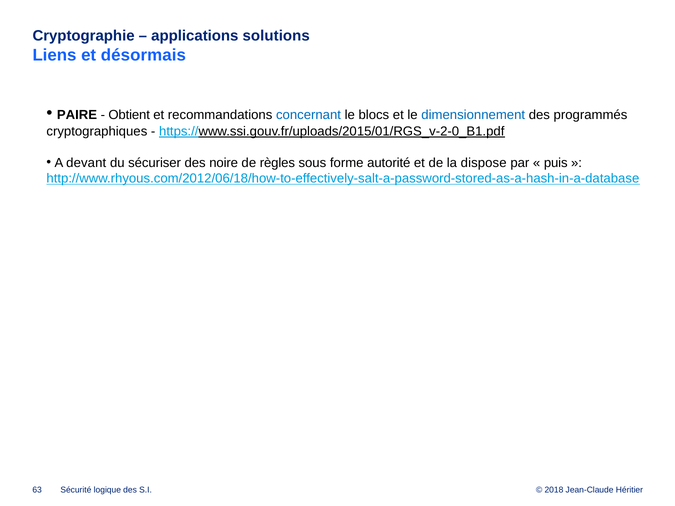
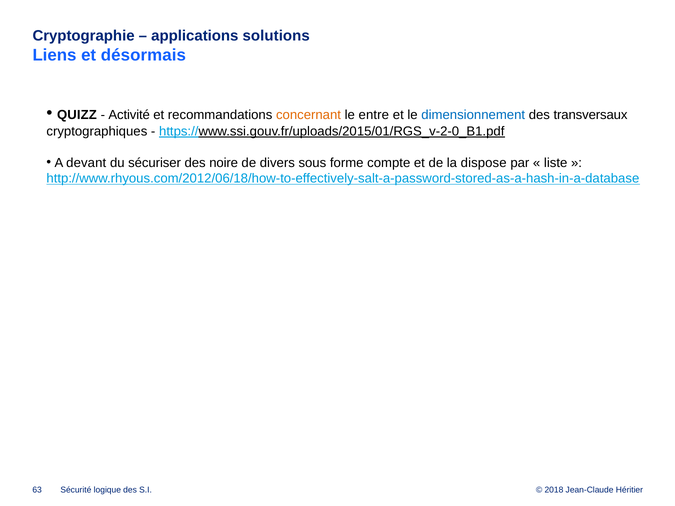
PAIRE: PAIRE -> QUIZZ (77, 115)
Obtient: Obtient -> Activité (129, 115)
concernant colour: blue -> orange (309, 115)
blocs: blocs -> entre (374, 115)
programmés: programmés -> transversaux (591, 115)
règles: règles -> divers (277, 163)
autorité: autorité -> compte (389, 163)
puis: puis -> liste (556, 163)
